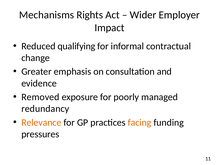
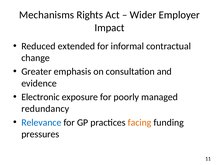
qualifying: qualifying -> extended (76, 46)
Removed: Removed -> Electronic (41, 97)
Relevance colour: orange -> blue (41, 122)
